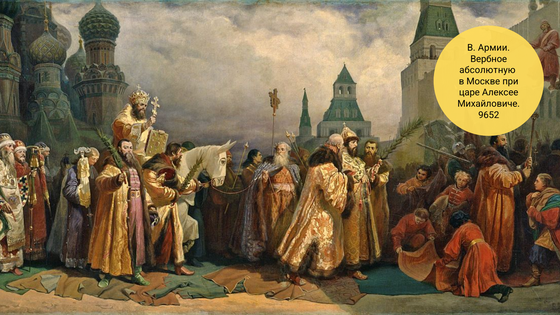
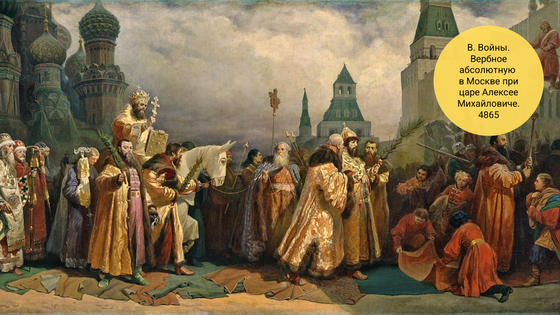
Армии: Армии -> Войны (494, 48)
9652: 9652 -> 4865 (489, 115)
